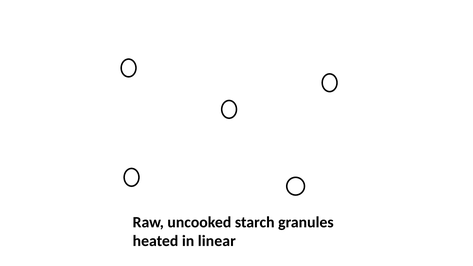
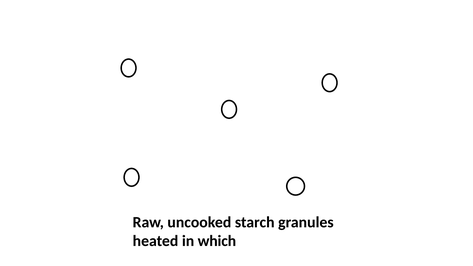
linear: linear -> which (217, 241)
